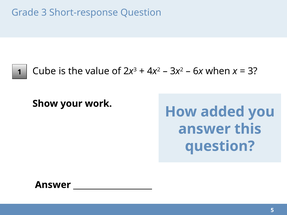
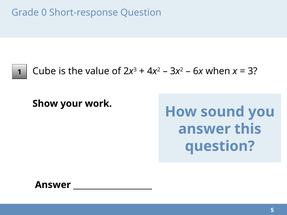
Grade 3: 3 -> 0 (44, 13)
added: added -> sound (223, 112)
